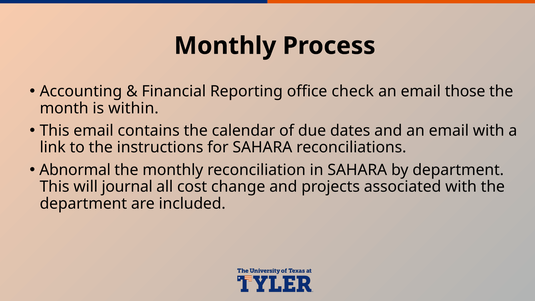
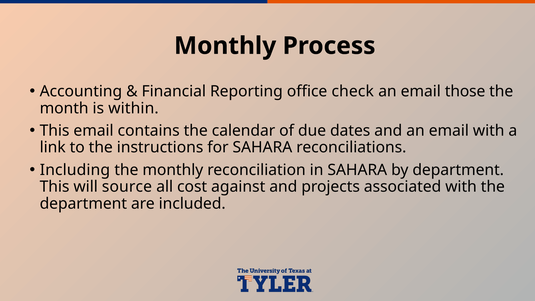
Abnormal: Abnormal -> Including (75, 170)
journal: journal -> source (127, 187)
change: change -> against (238, 187)
